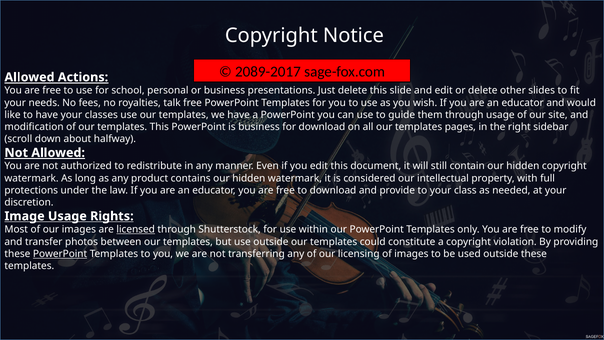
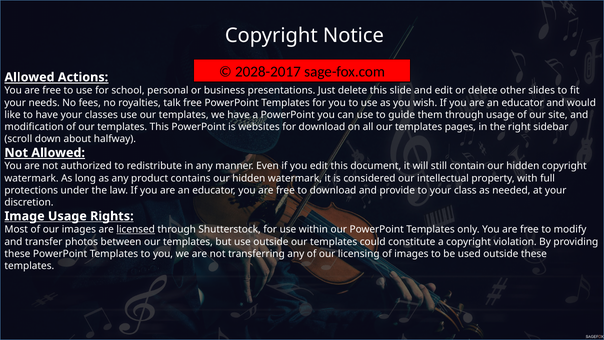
2089-2017: 2089-2017 -> 2028-2017 (268, 72)
is business: business -> websites (259, 127)
PowerPoint underline: present -> none (60, 254)
